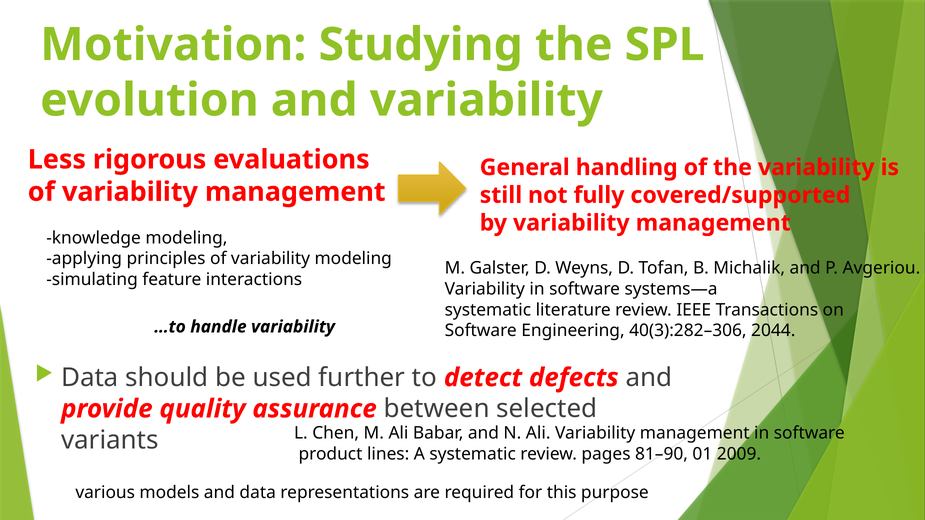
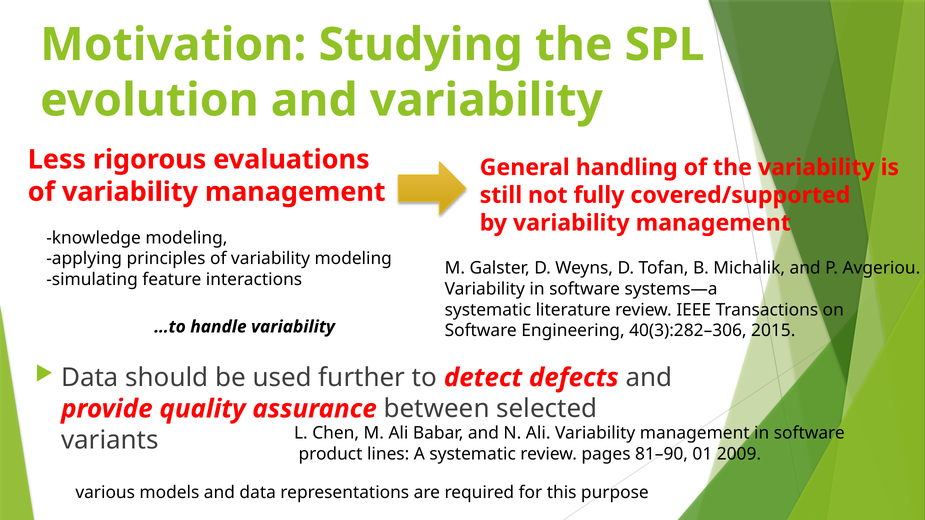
2044: 2044 -> 2015 (773, 331)
